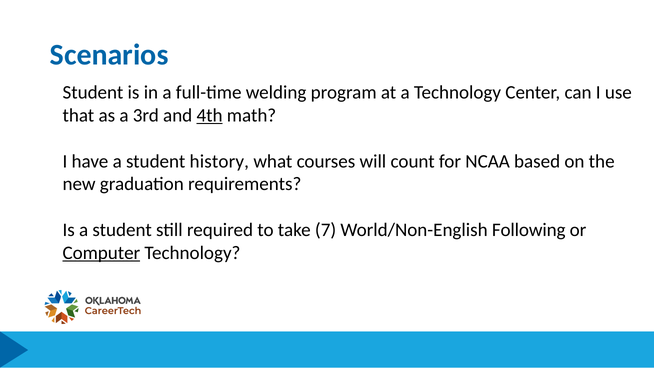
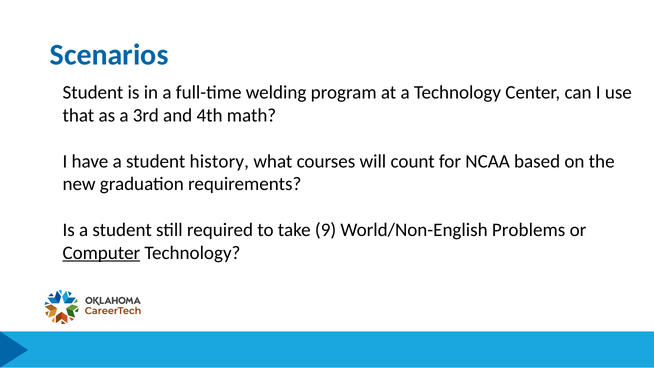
4th underline: present -> none (210, 115)
7: 7 -> 9 (326, 230)
Following: Following -> Problems (529, 230)
